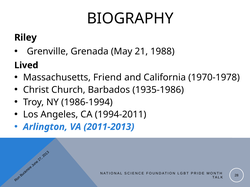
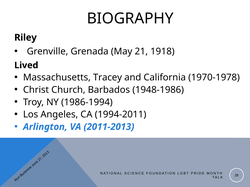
1988: 1988 -> 1918 (162, 52)
Friend: Friend -> Tracey (108, 78)
1935-1986: 1935-1986 -> 1948-1986 (158, 90)
